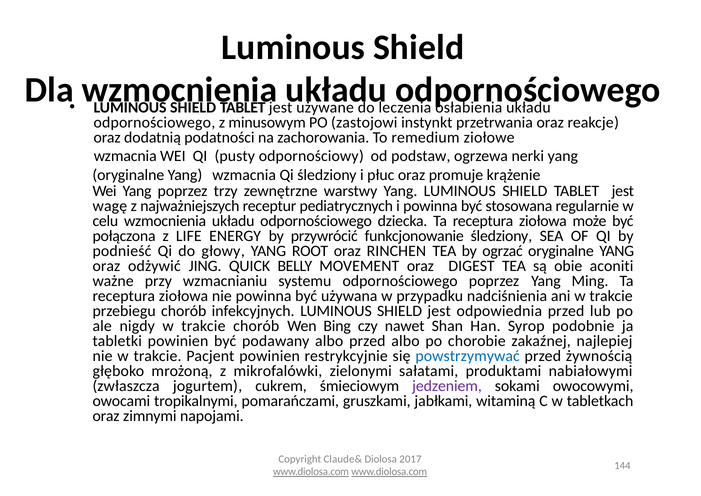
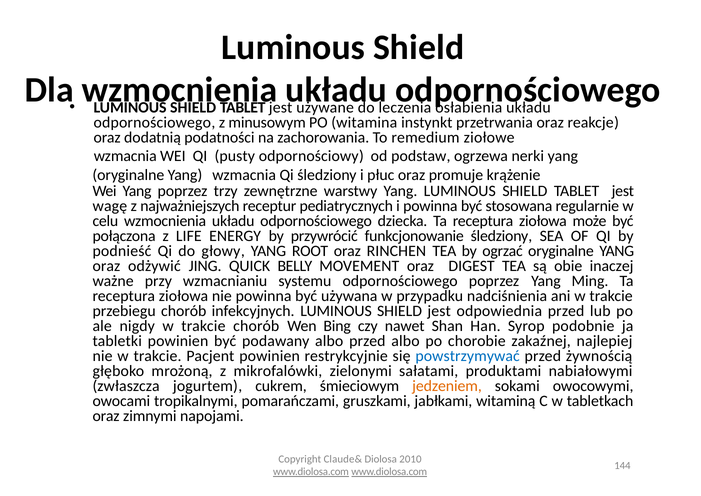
zastojowi: zastojowi -> witamina (364, 123)
aconiti: aconiti -> inaczej (612, 266)
jedzeniem colour: purple -> orange (447, 386)
2017: 2017 -> 2010 (410, 459)
